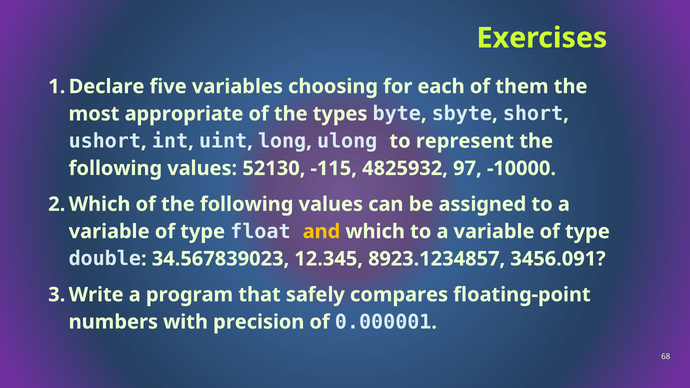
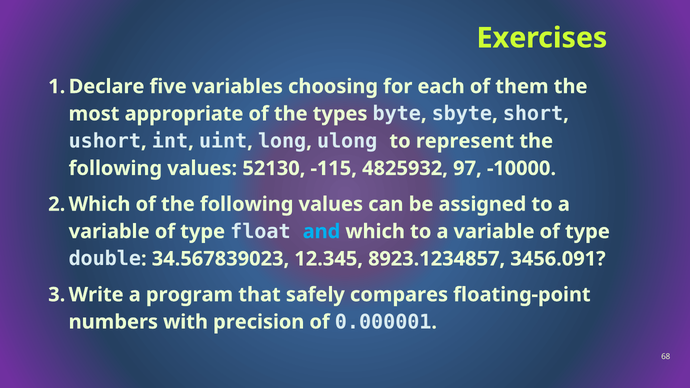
and colour: yellow -> light blue (322, 232)
